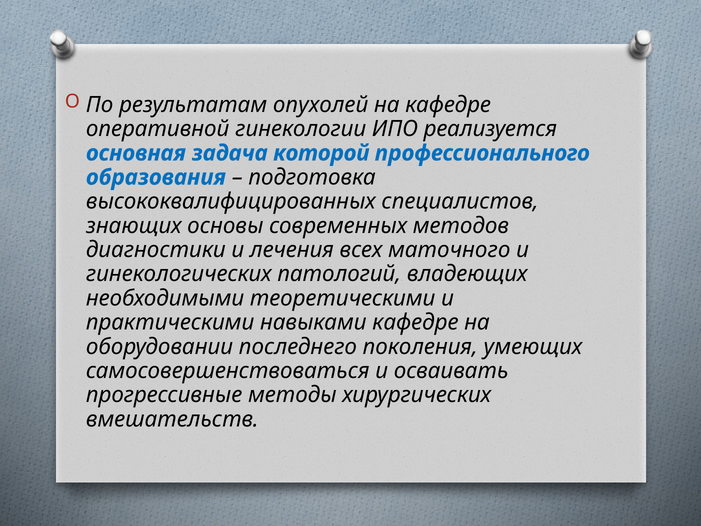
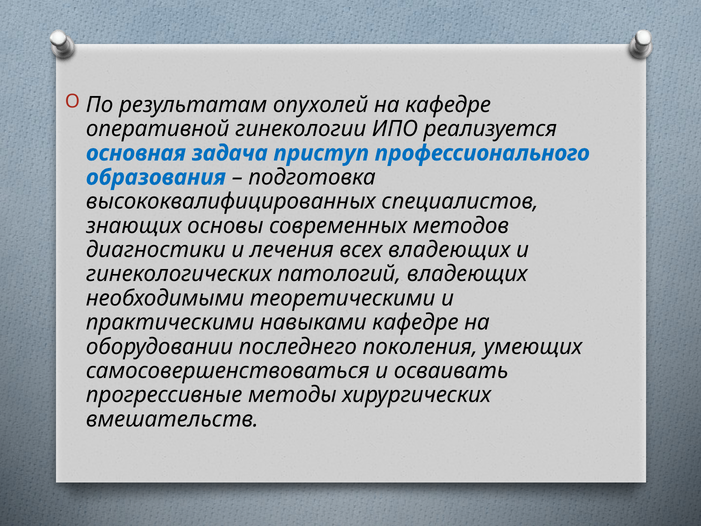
которой: которой -> приступ (321, 153)
всех маточного: маточного -> владеющих (449, 250)
